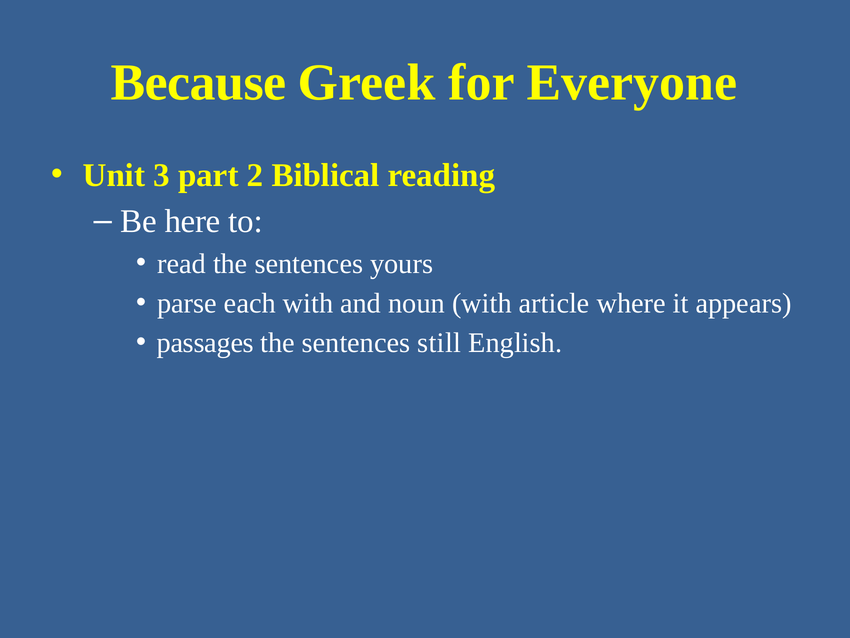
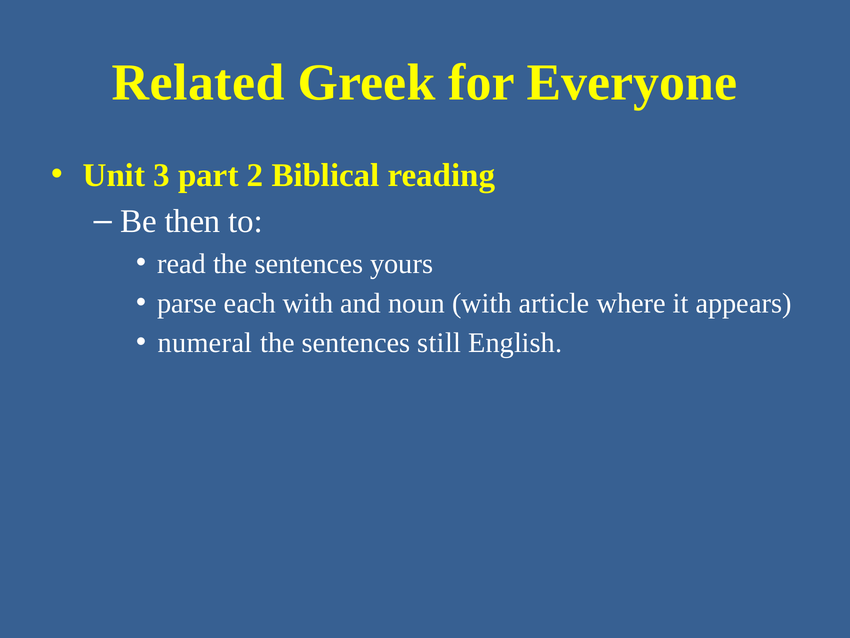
Because: Because -> Related (198, 82)
here: here -> then (193, 221)
passages: passages -> numeral (205, 343)
